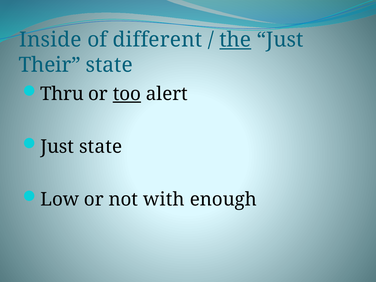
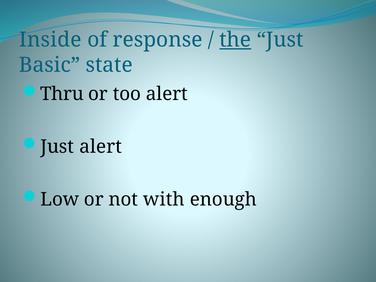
different: different -> response (158, 40)
Their: Their -> Basic (50, 65)
too underline: present -> none (127, 94)
Just state: state -> alert (101, 147)
